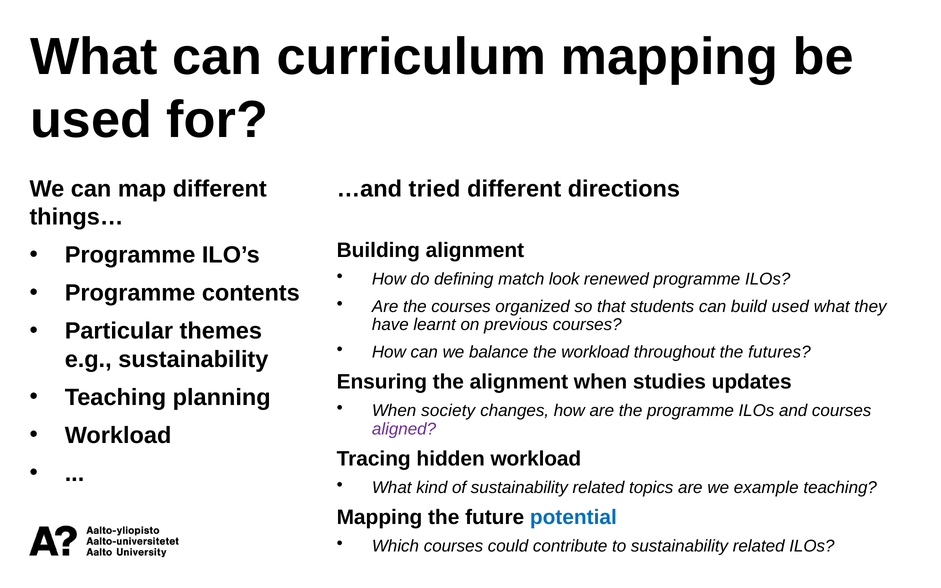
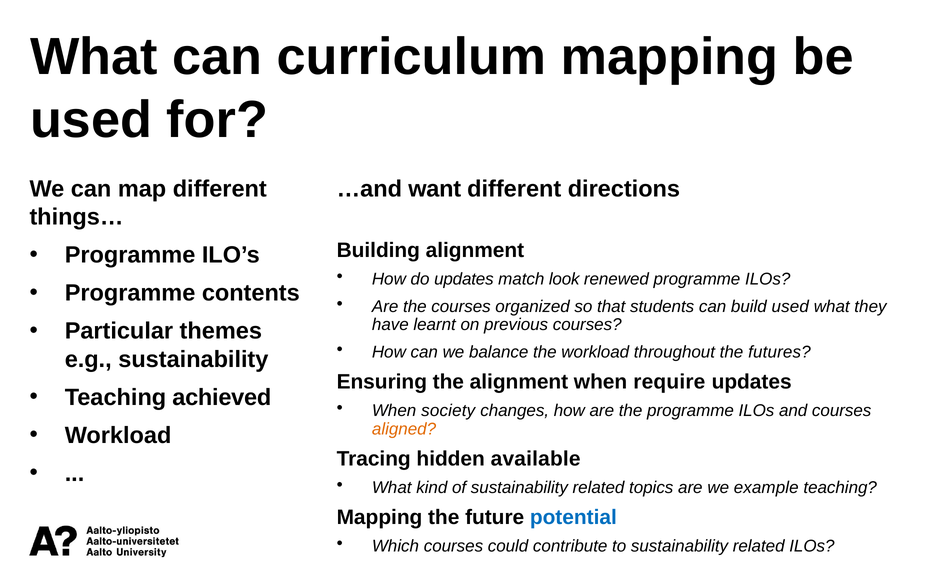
tried: tried -> want (435, 189)
do defining: defining -> updates (464, 279)
studies: studies -> require (669, 382)
planning: planning -> achieved (222, 397)
aligned colour: purple -> orange (404, 429)
hidden workload: workload -> available (536, 459)
